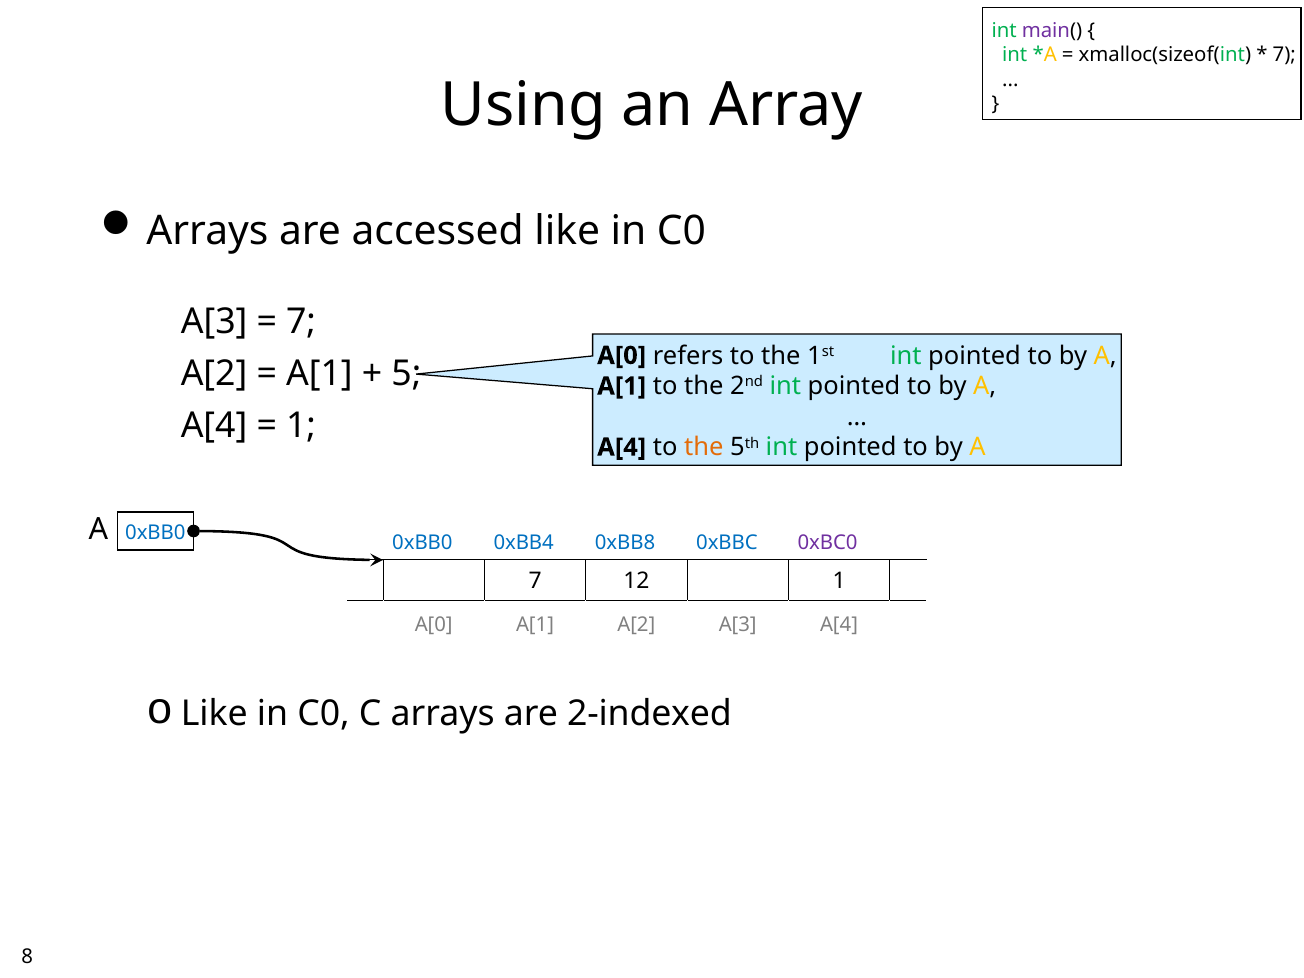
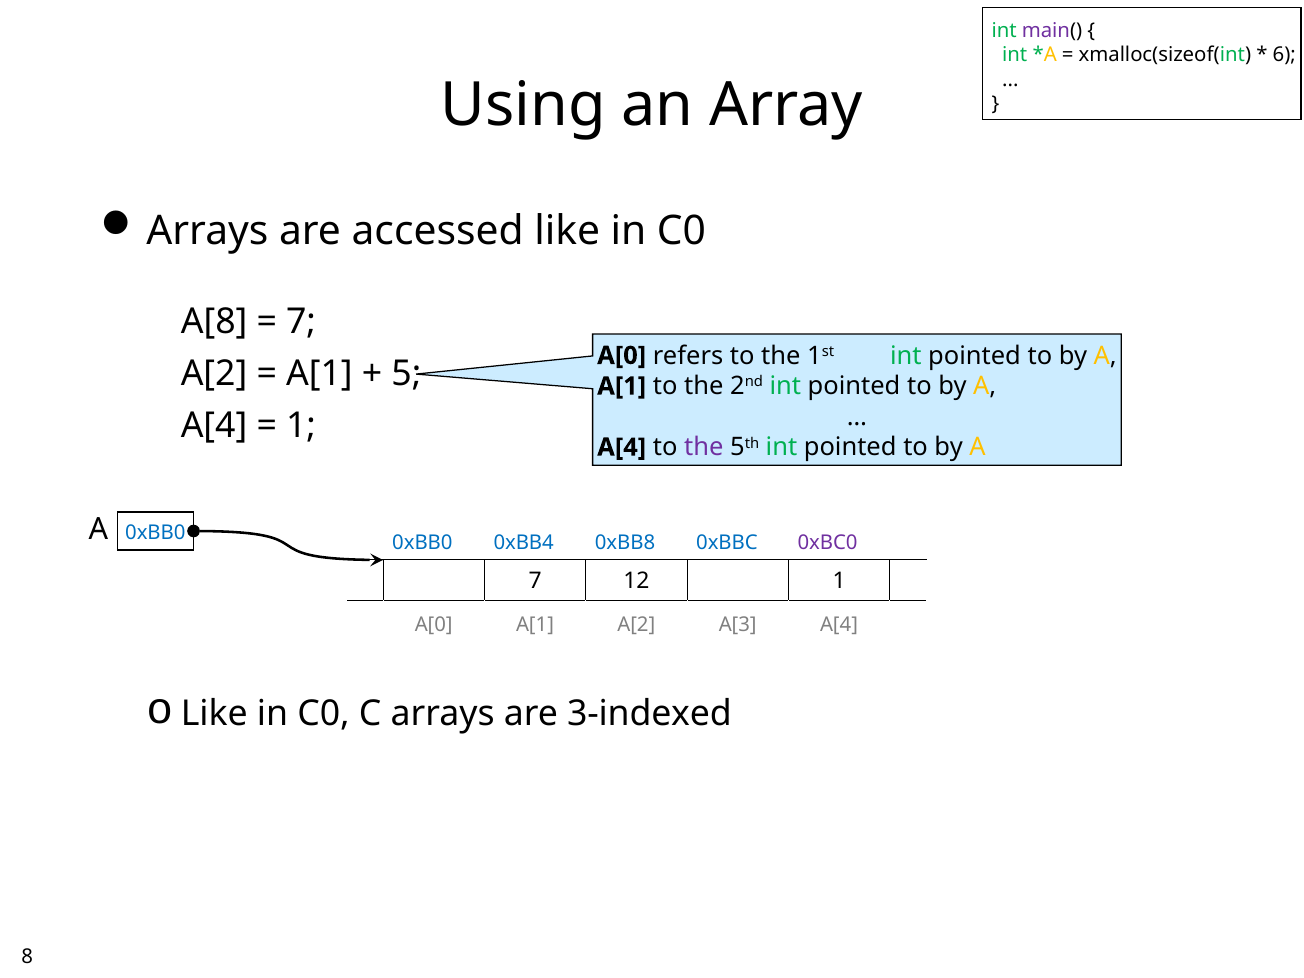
7: 7 -> 6 (1284, 55)
A[3: A[3 -> A[8 (214, 322)
the colour: orange -> purple (704, 447)
2-indexed: 2-indexed -> 3-indexed (649, 714)
